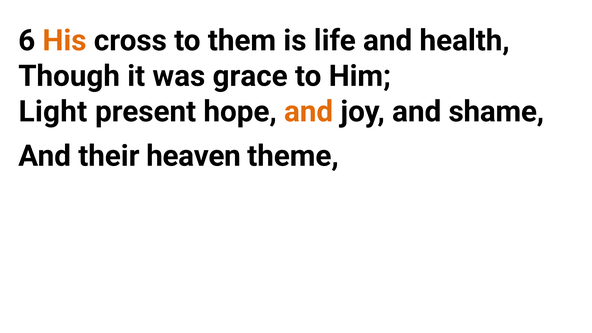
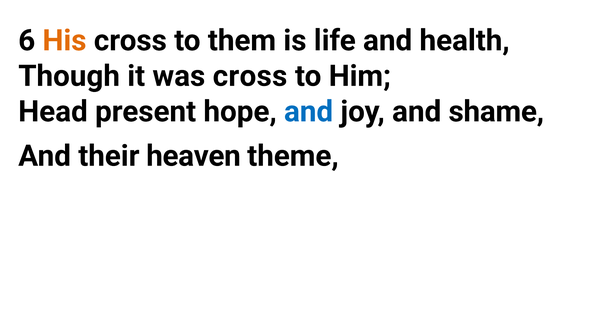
was grace: grace -> cross (250, 76)
Light: Light -> Head (53, 112)
and colour: orange -> blue (309, 112)
